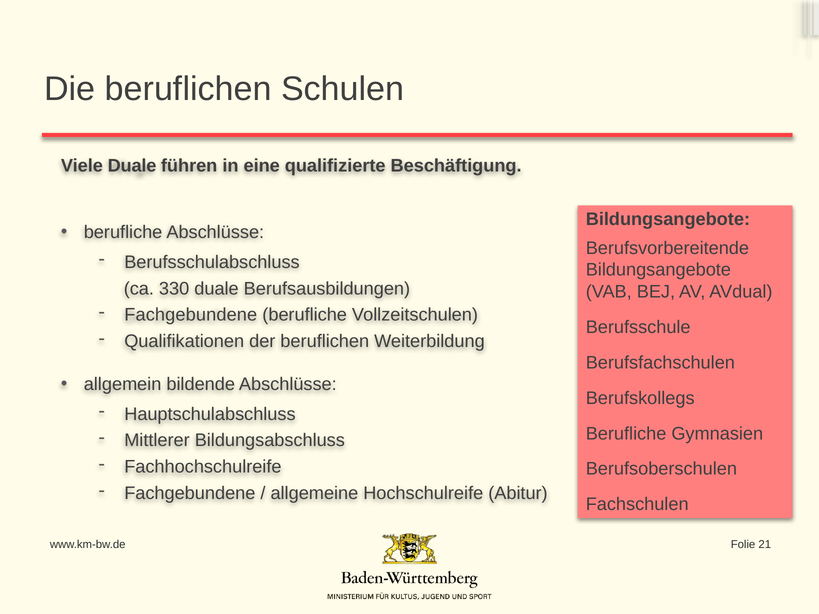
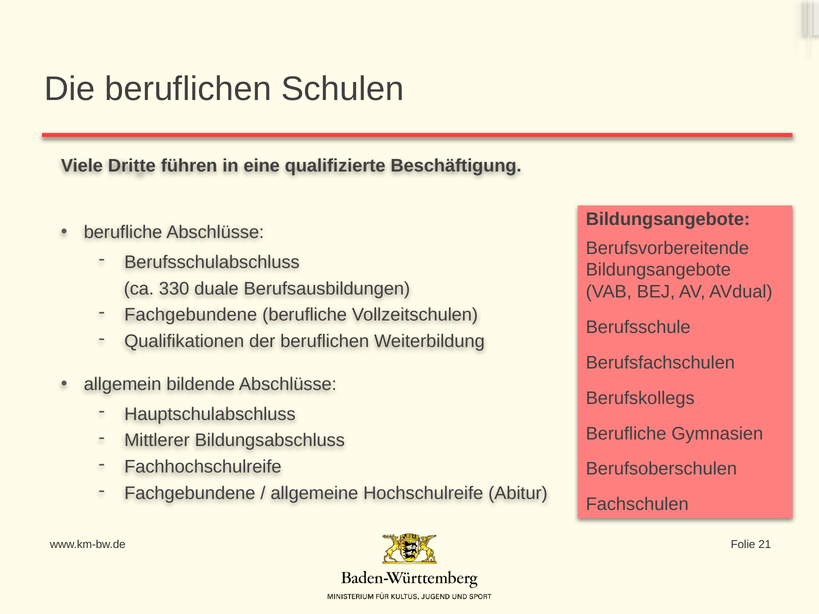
Viele Duale: Duale -> Dritte (132, 166)
